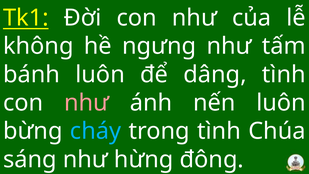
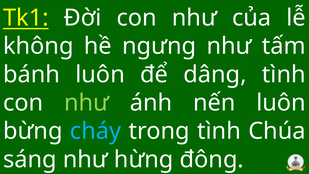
như colour: pink -> light green (87, 103)
